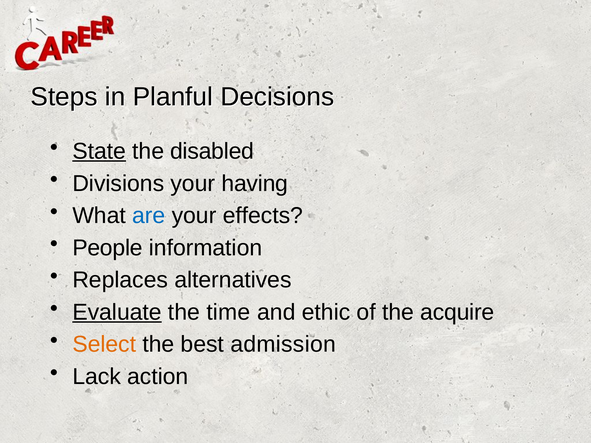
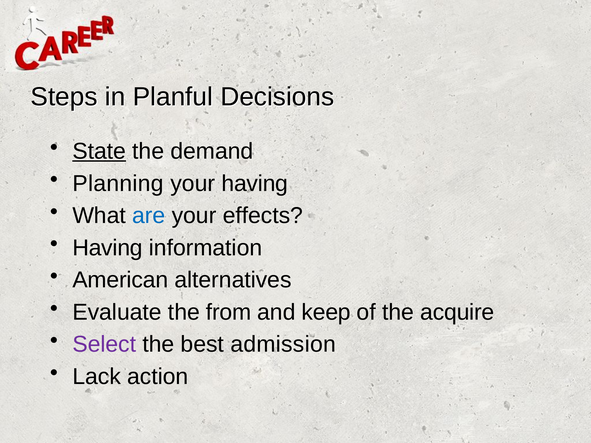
disabled: disabled -> demand (212, 151)
Divisions: Divisions -> Planning (118, 184)
People: People -> Having (108, 248)
Replaces: Replaces -> American (120, 280)
Evaluate underline: present -> none (117, 312)
time: time -> from (229, 312)
ethic: ethic -> keep (326, 312)
Select colour: orange -> purple (104, 345)
